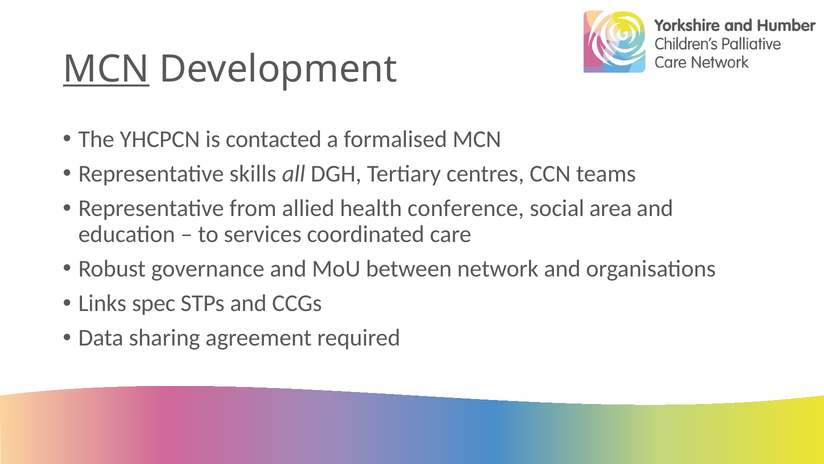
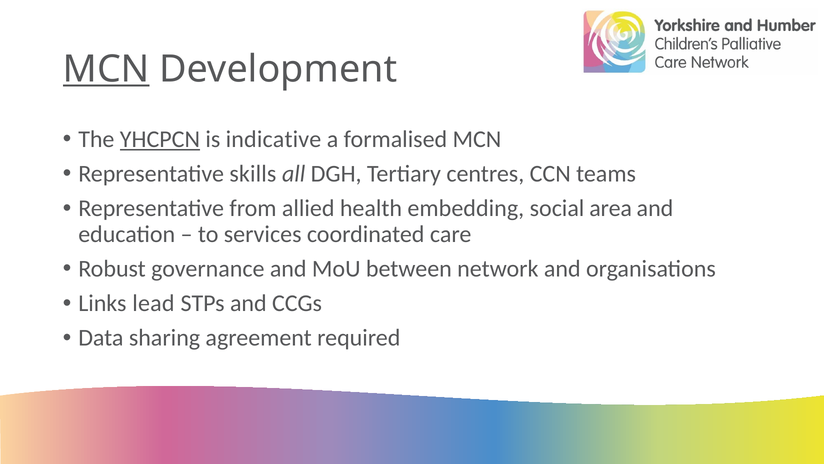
YHCPCN underline: none -> present (160, 139)
contacted: contacted -> indicative (273, 139)
conference: conference -> embedding (466, 208)
spec: spec -> lead (153, 303)
